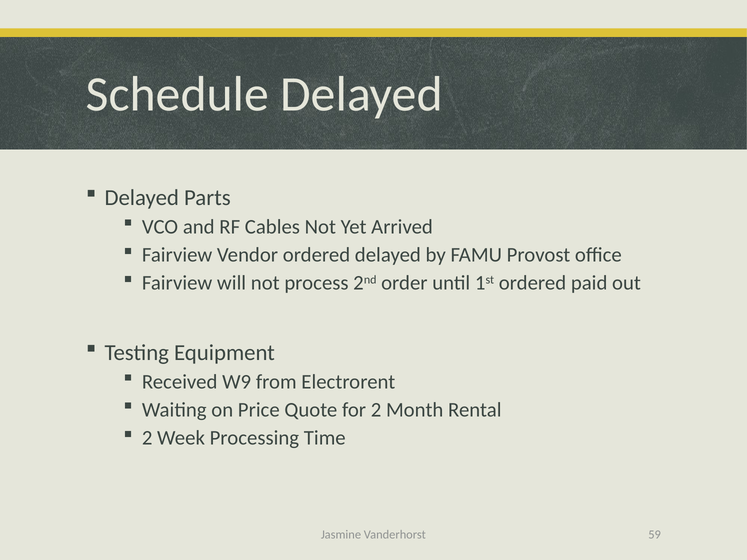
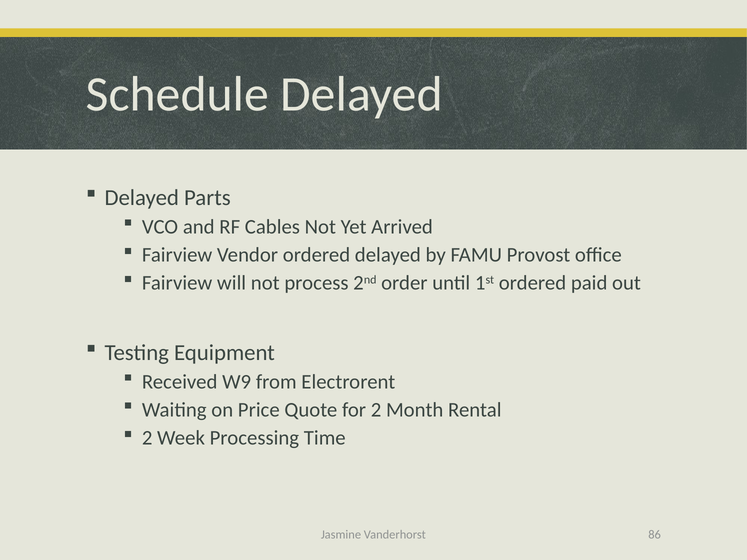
59: 59 -> 86 (655, 535)
